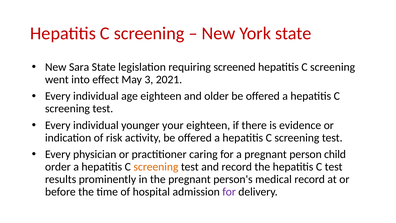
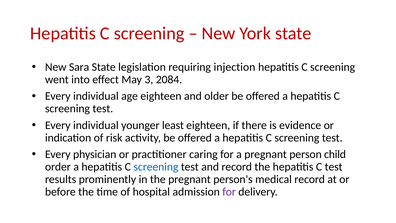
screened: screened -> injection (234, 67)
2021: 2021 -> 2084 (169, 79)
your: your -> least (173, 125)
screening colour: orange -> blue (156, 167)
